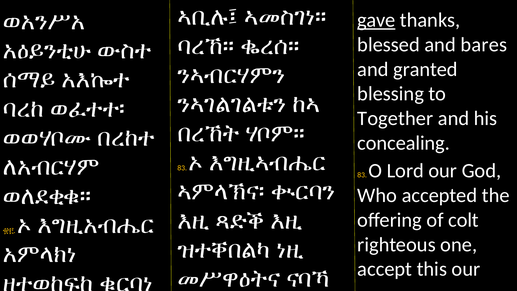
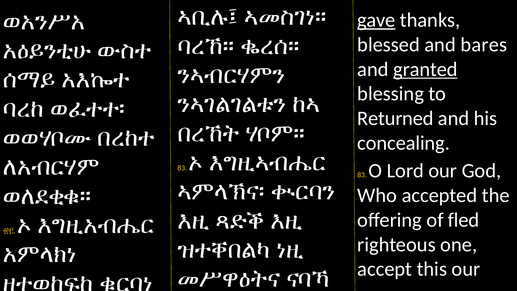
granted underline: none -> present (425, 69)
Together: Together -> Returned (395, 118)
colt: colt -> fled (464, 220)
